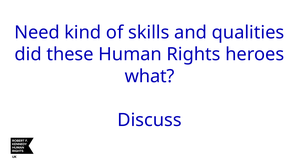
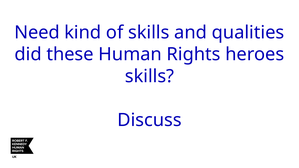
what: what -> skills (150, 76)
